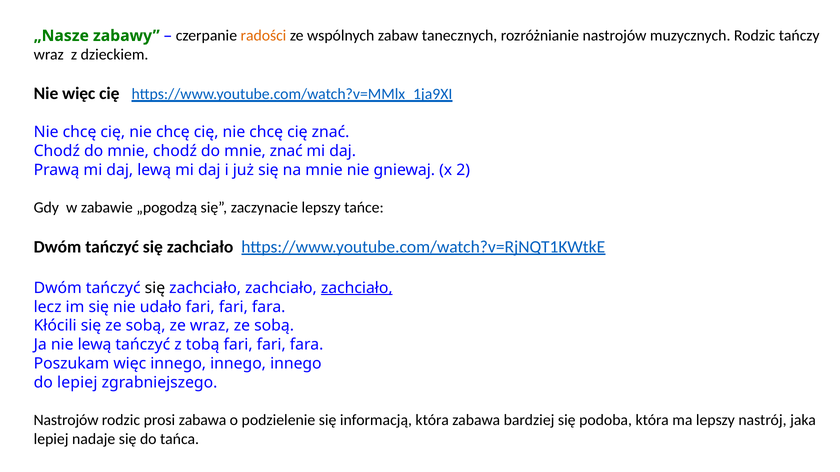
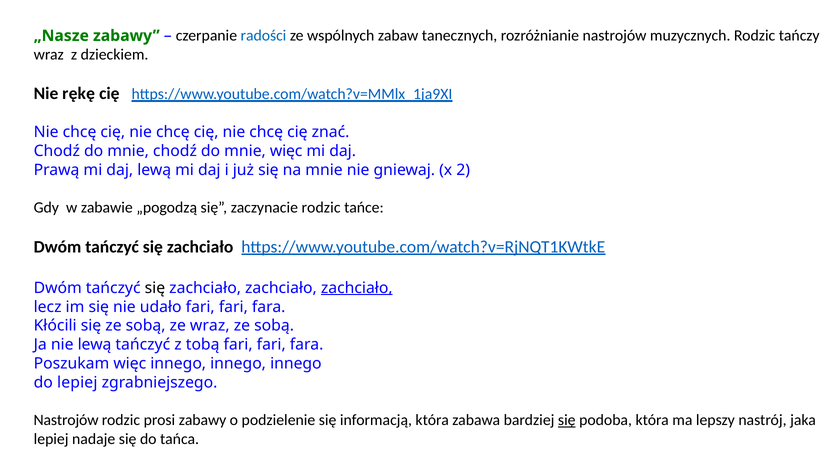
radości colour: orange -> blue (263, 36)
Nie więc: więc -> rękę (79, 94)
mnie znać: znać -> więc (286, 151)
zaczynacie lepszy: lepszy -> rodzic (321, 208)
prosi zabawa: zabawa -> zabawy (203, 421)
się underline: none -> present (567, 421)
